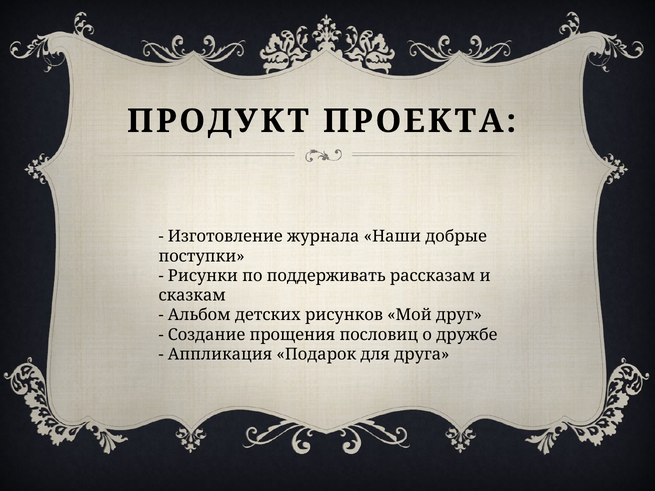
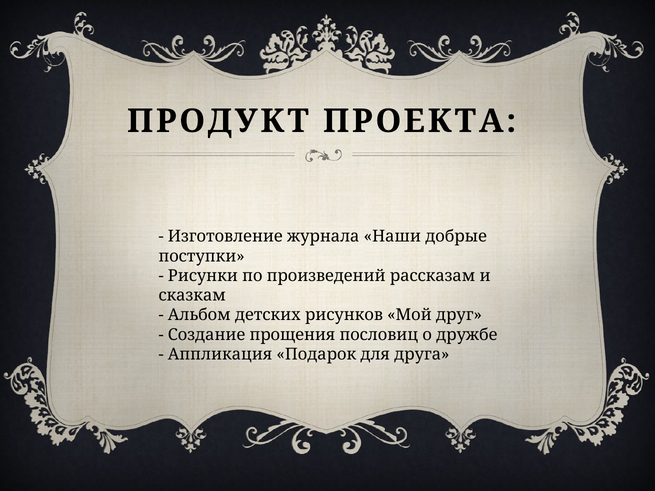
поддерживать: поддерживать -> произведений (326, 276)
